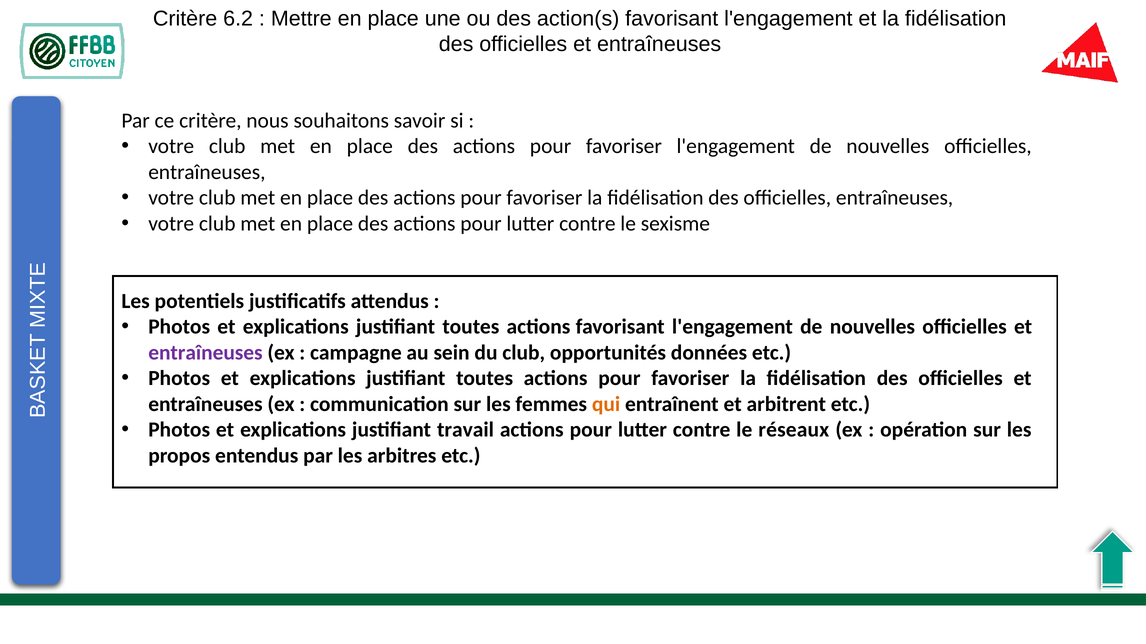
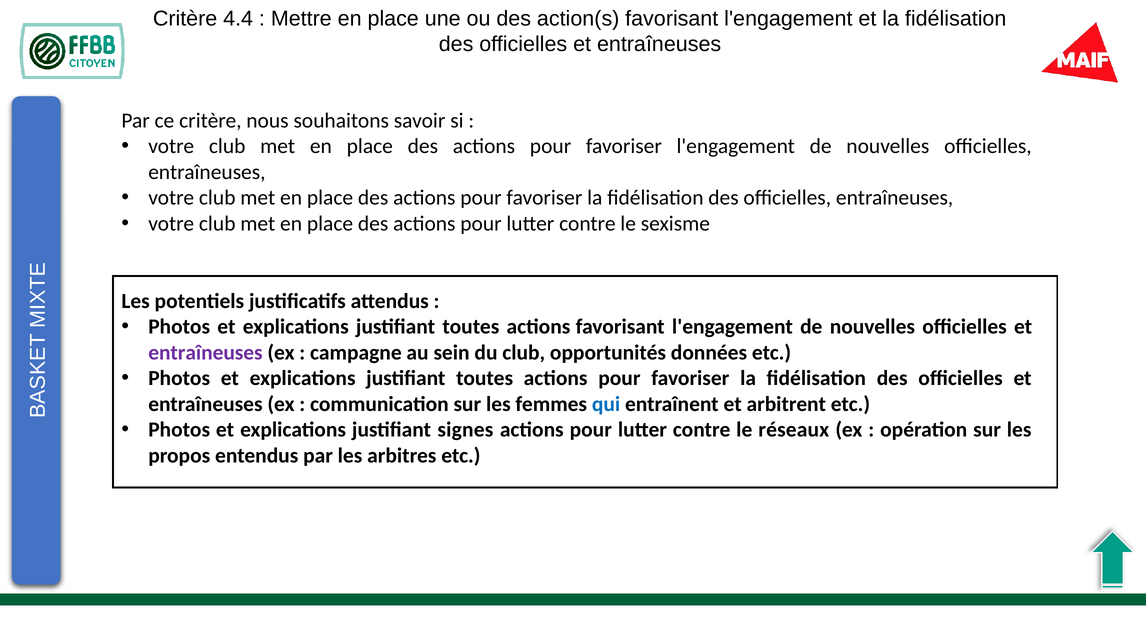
6.2: 6.2 -> 4.4 (238, 19)
qui colour: orange -> blue (606, 404)
travail: travail -> signes (465, 430)
